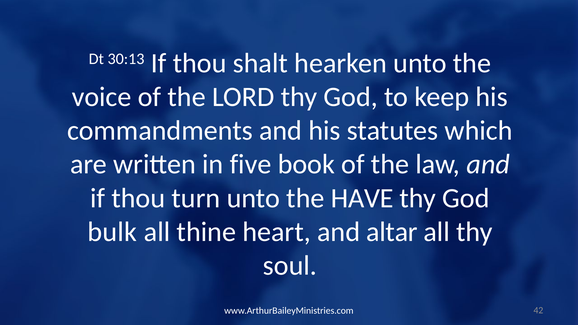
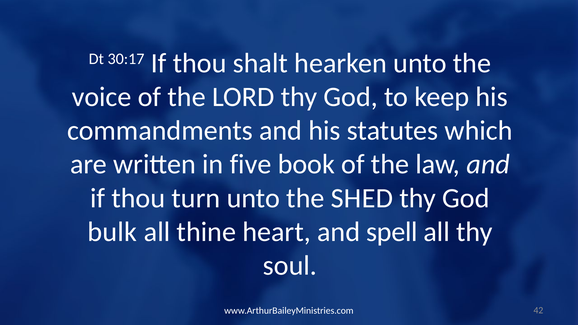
30:13: 30:13 -> 30:17 (126, 59)
HAVE: HAVE -> SHED (362, 198)
altar: altar -> spell (392, 232)
